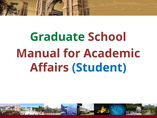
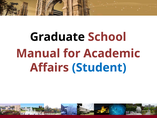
Graduate colour: green -> black (57, 37)
